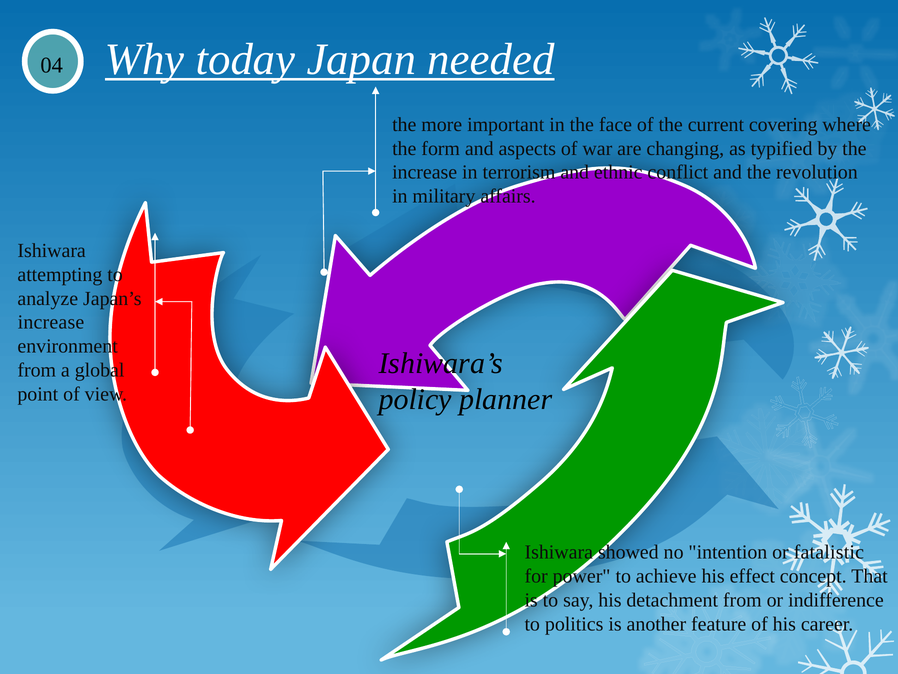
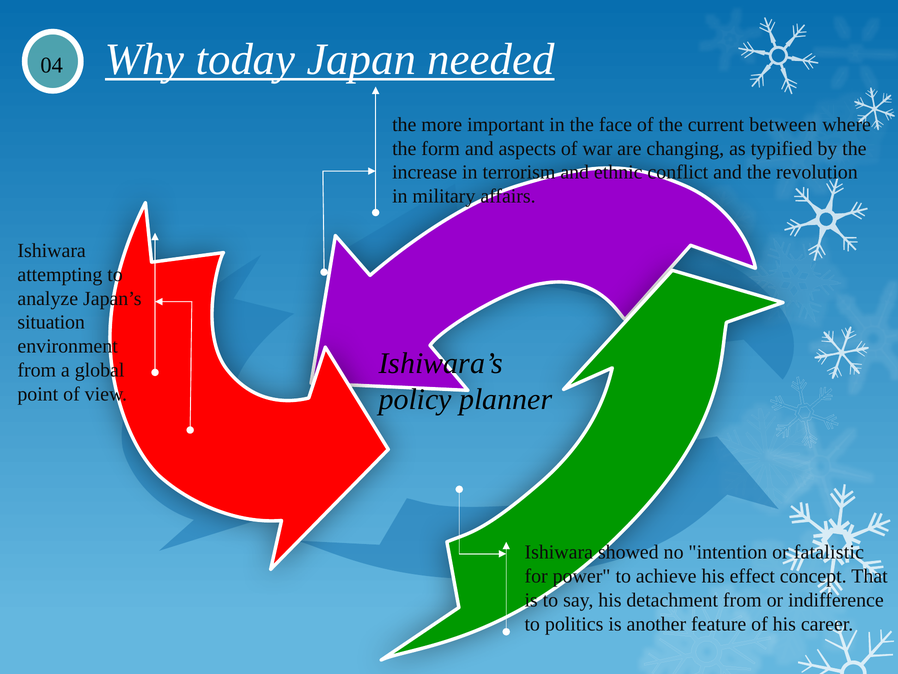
covering: covering -> between (783, 124)
increase: increase -> situation (51, 322)
